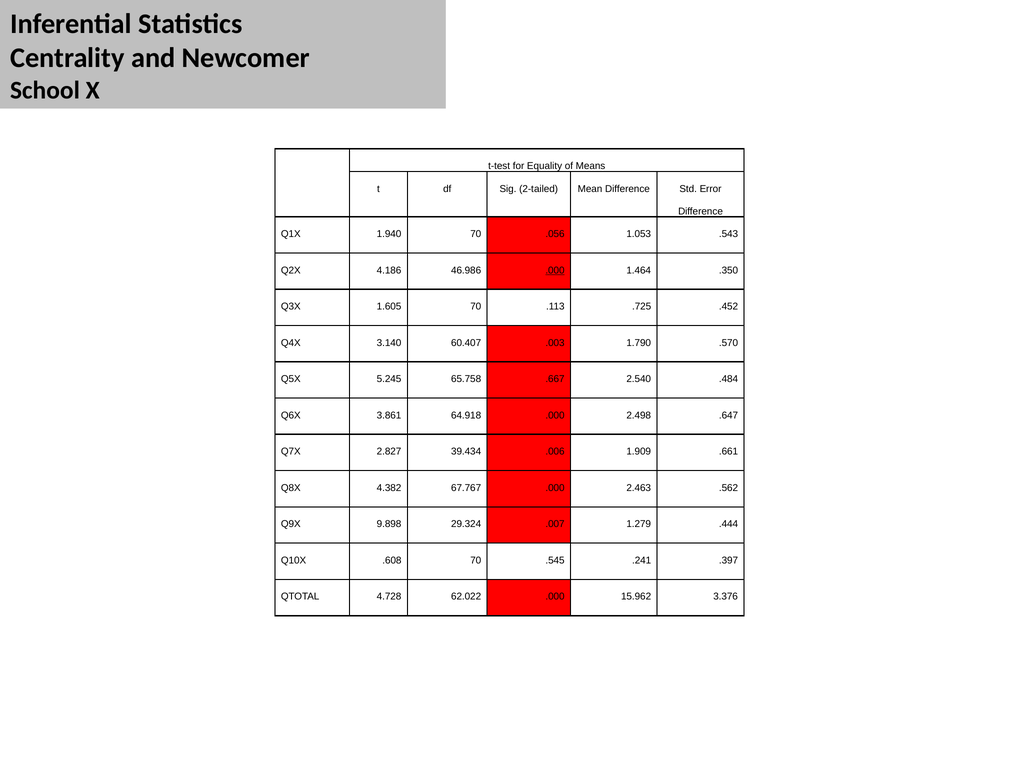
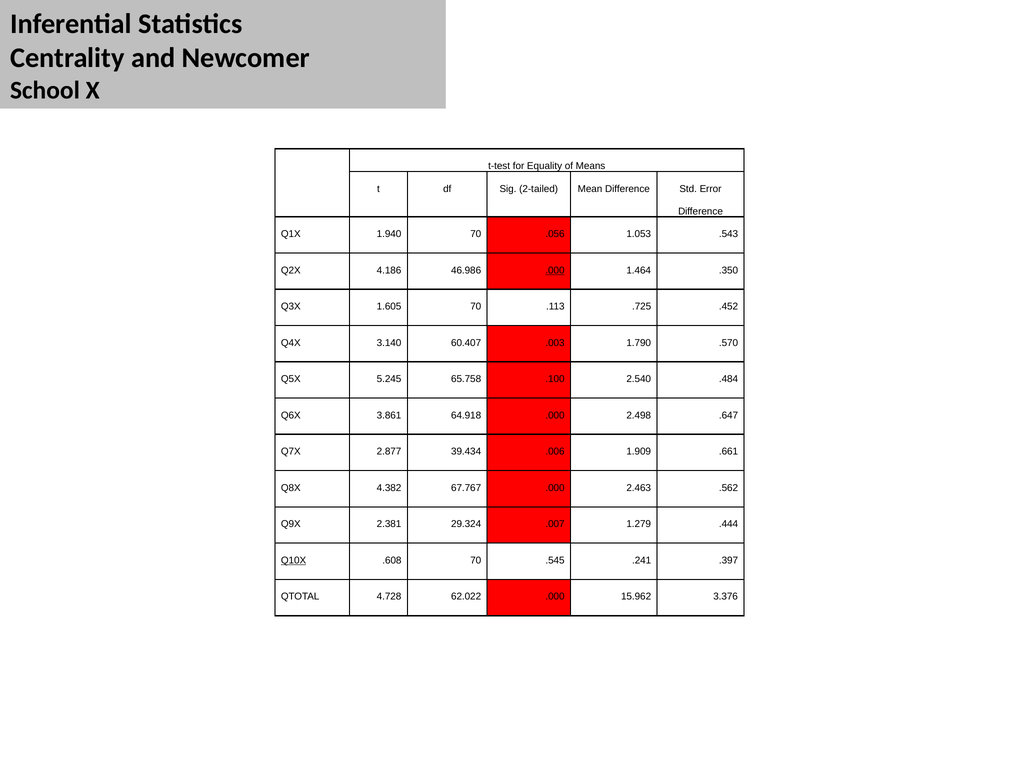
.667: .667 -> .100 (555, 379)
2.827: 2.827 -> 2.877 (389, 451)
9.898: 9.898 -> 2.381 (389, 524)
Q10X underline: none -> present (294, 560)
